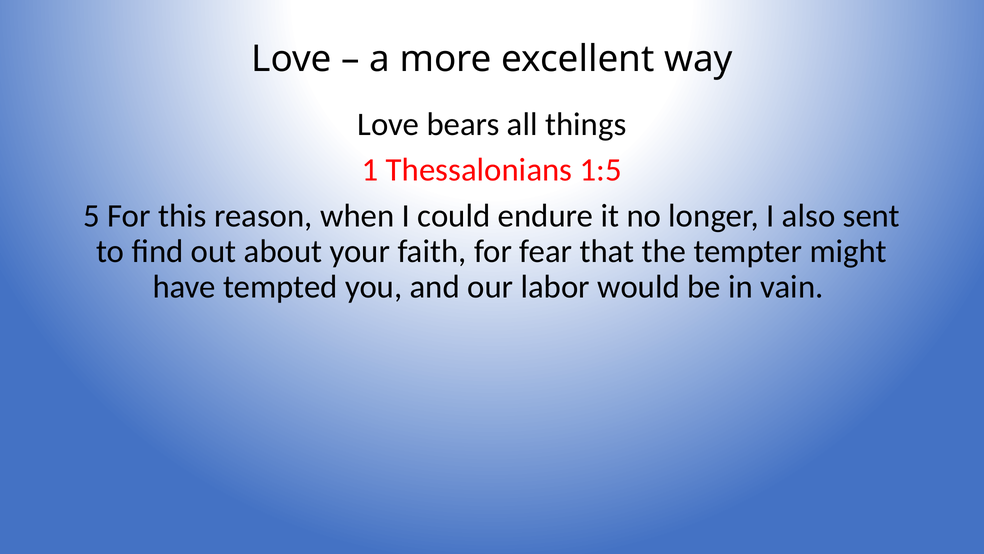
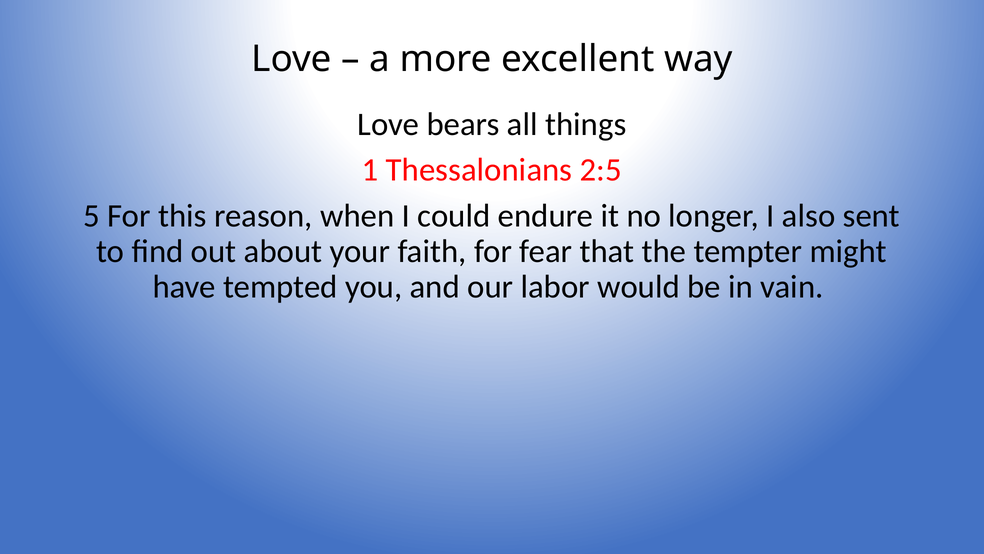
1:5: 1:5 -> 2:5 (601, 170)
